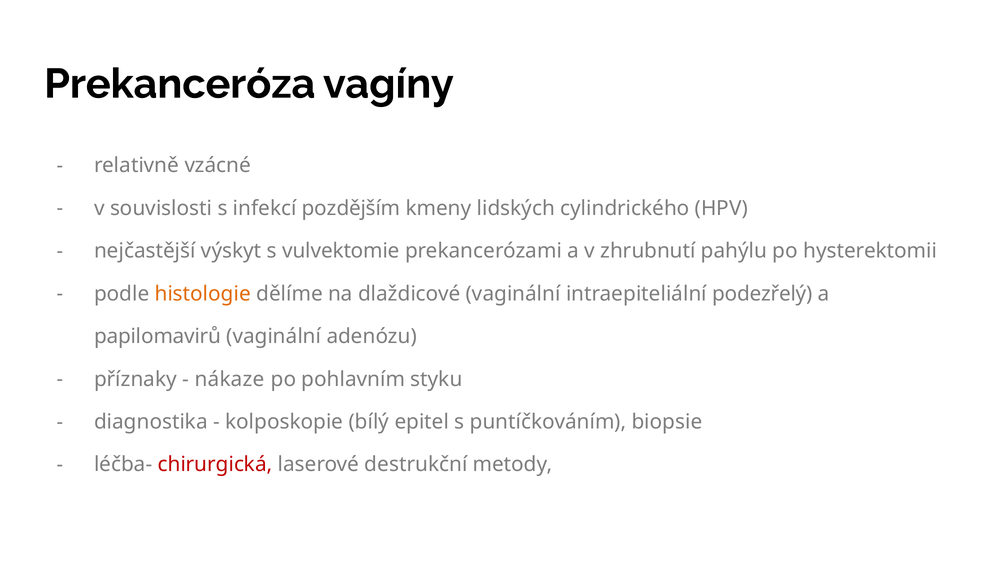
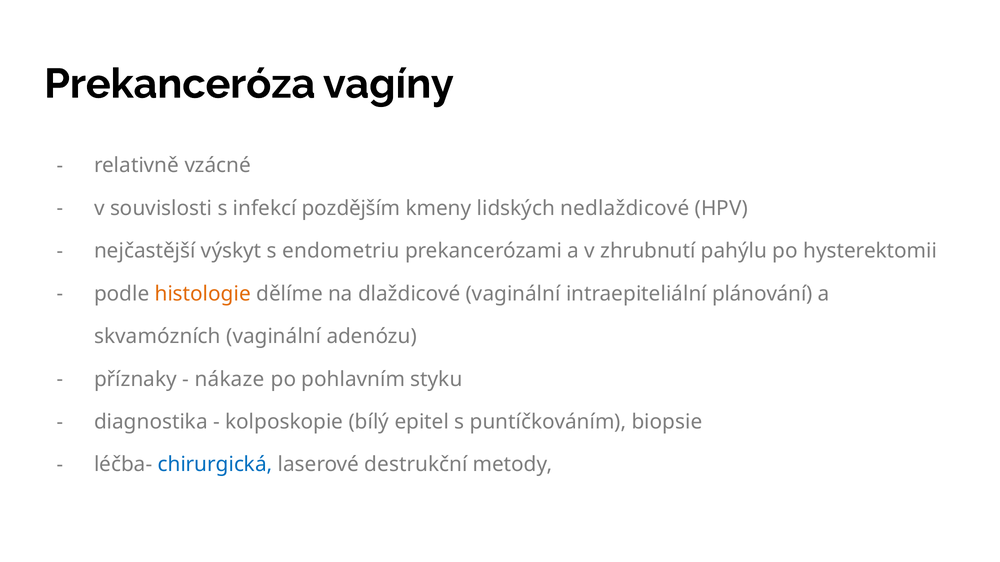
cylindrického: cylindrického -> nedlaždicové (625, 208)
vulvektomie: vulvektomie -> endometriu (341, 251)
podezřelý: podezřelý -> plánování (762, 294)
papilomavirů: papilomavirů -> skvamózních (157, 337)
chirurgická colour: red -> blue (215, 465)
